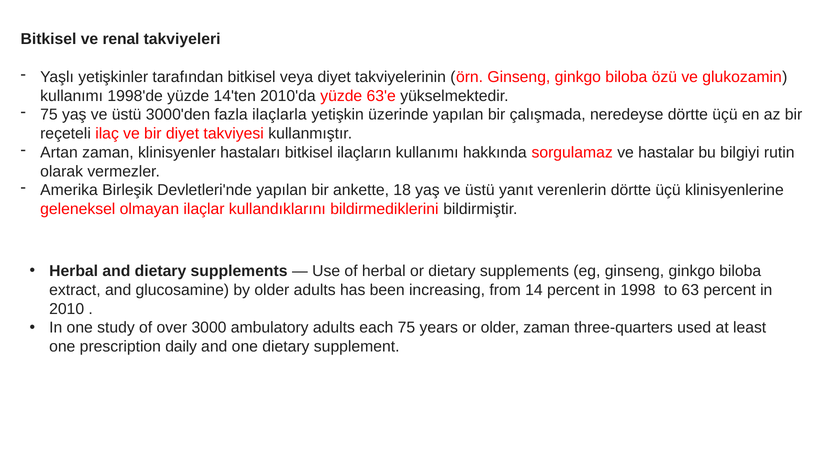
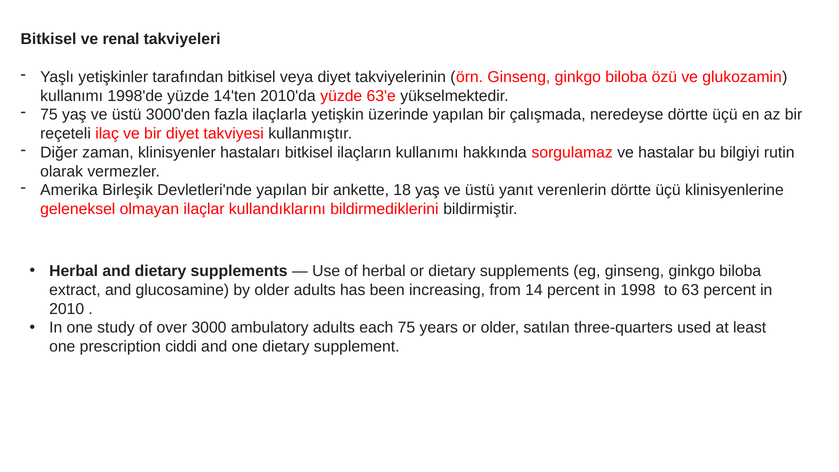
Artan: Artan -> Diğer (59, 152)
older zaman: zaman -> satılan (547, 328)
daily: daily -> ciddi (181, 347)
